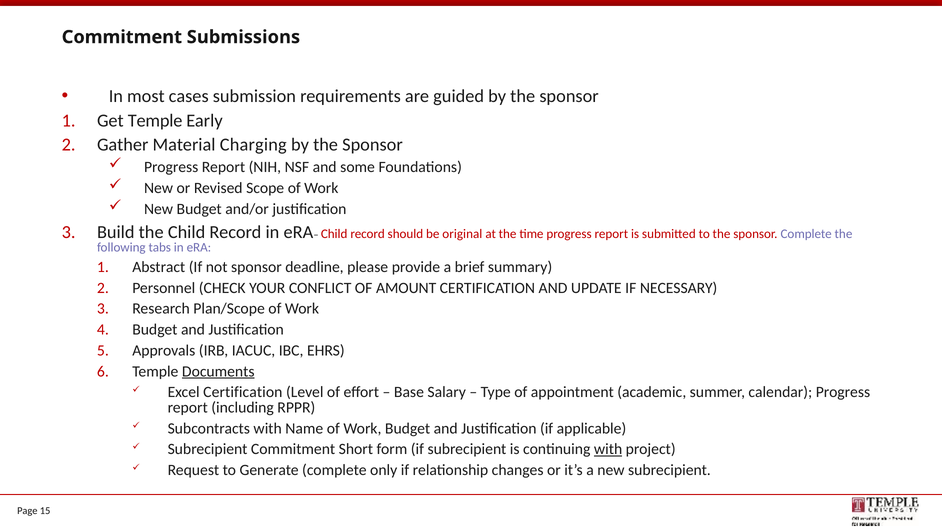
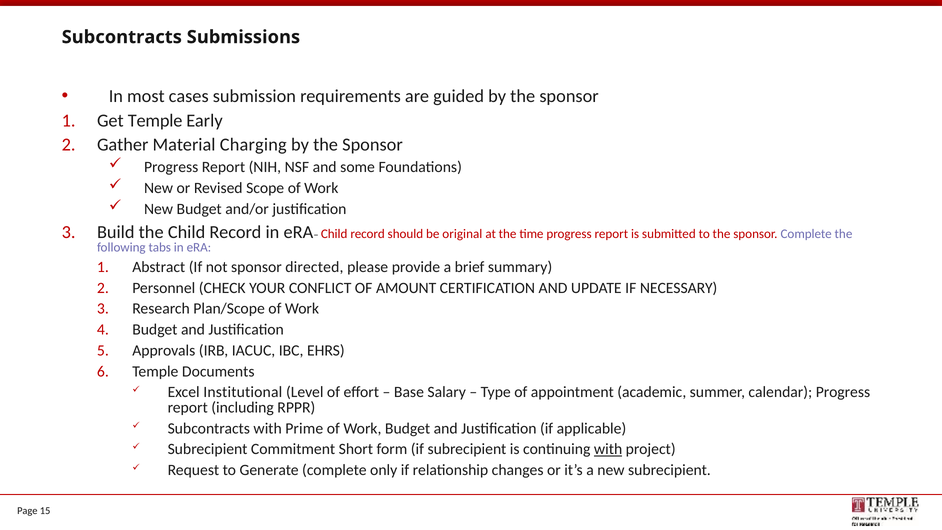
Commitment: Commitment -> Subcontracts (122, 37)
deadline: deadline -> directed (314, 267)
Documents underline: present -> none (218, 371)
Excel Certification: Certification -> Institutional (243, 392)
Name: Name -> Prime (304, 428)
